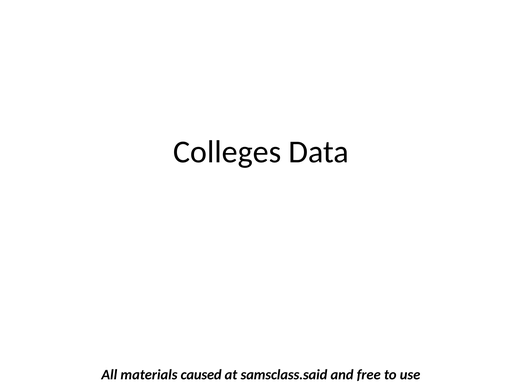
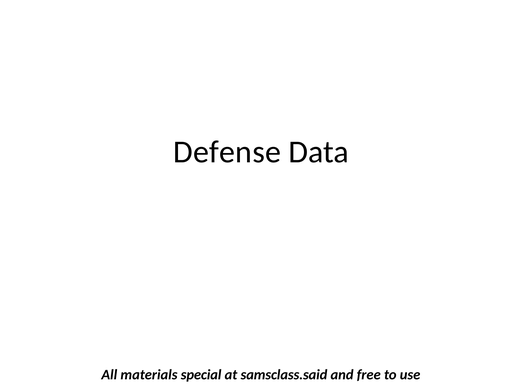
Colleges: Colleges -> Defense (227, 152)
caused: caused -> special (201, 374)
